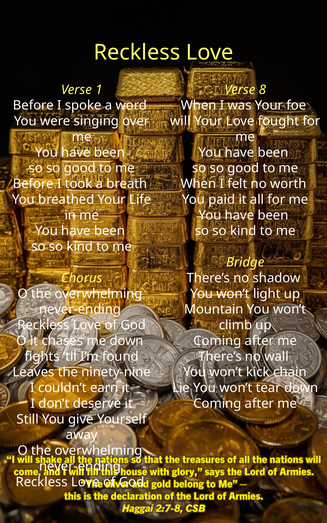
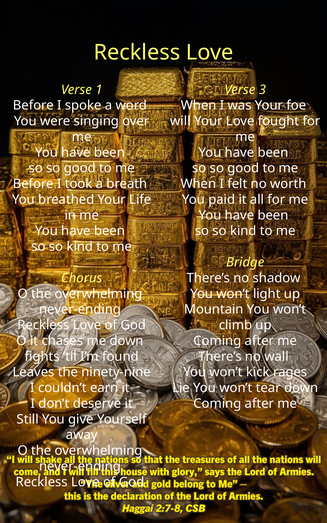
8: 8 -> 3 (262, 90)
chain: chain -> rages (290, 372)
